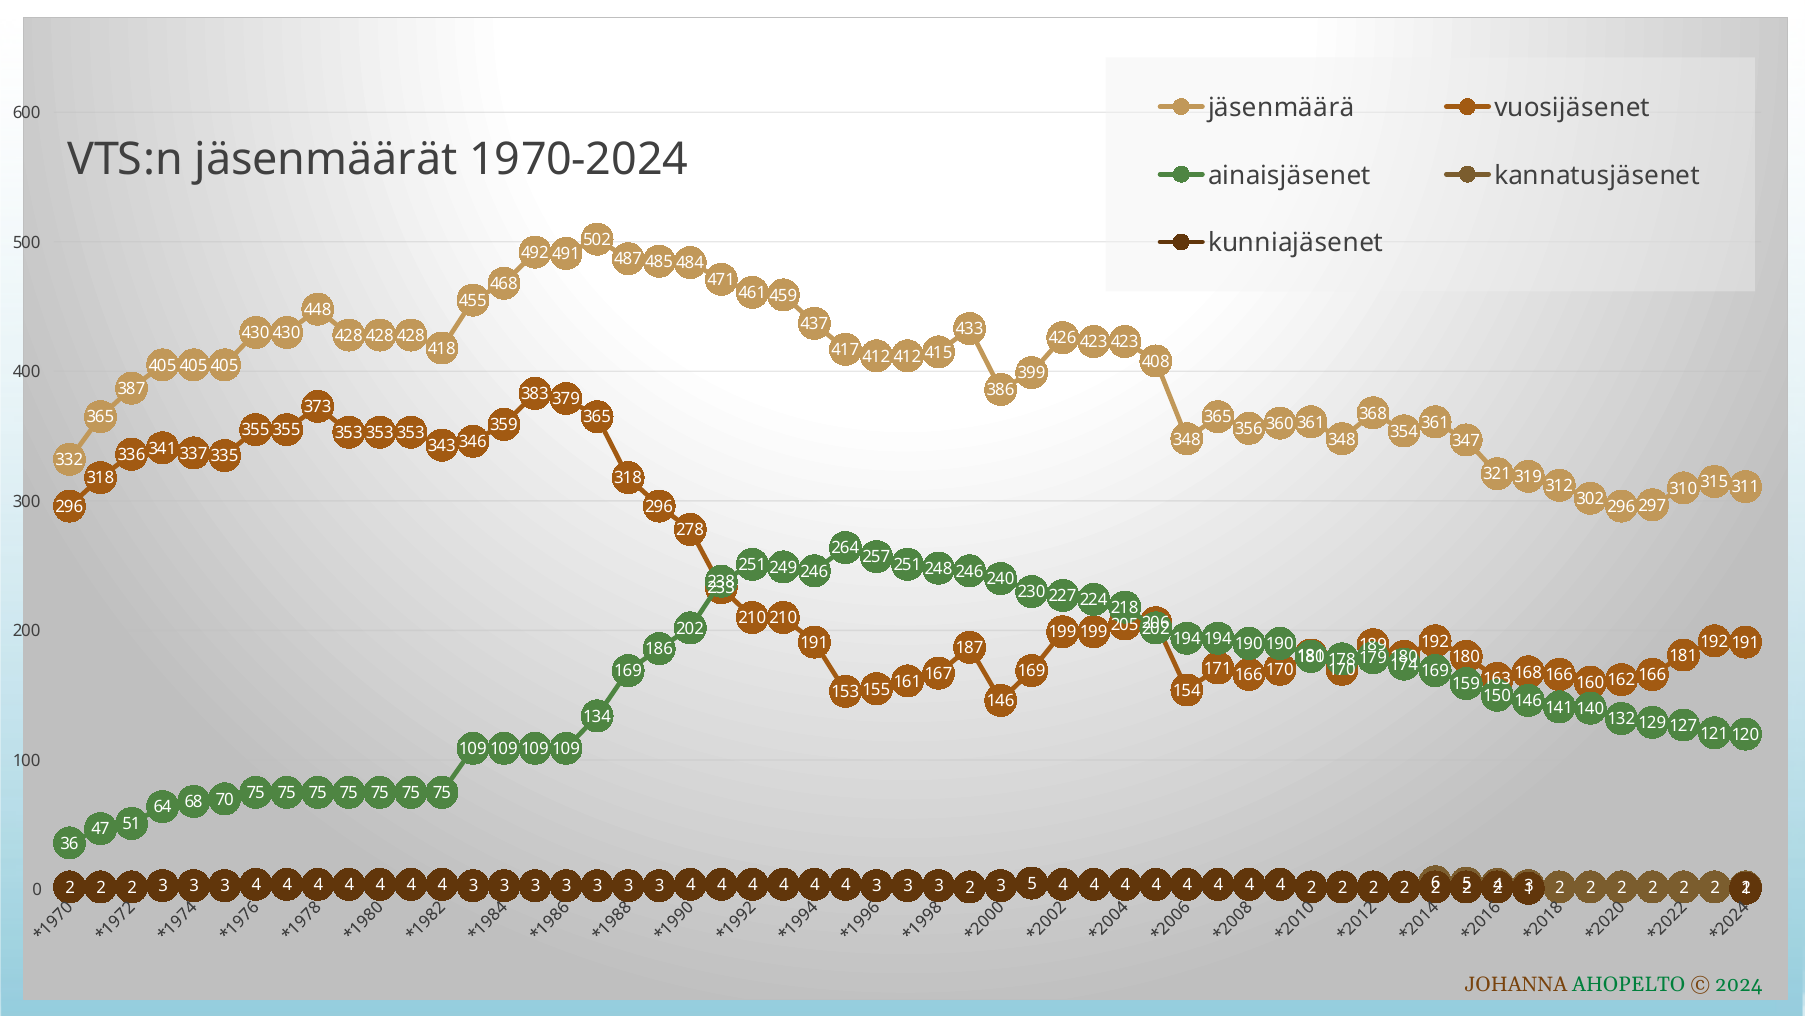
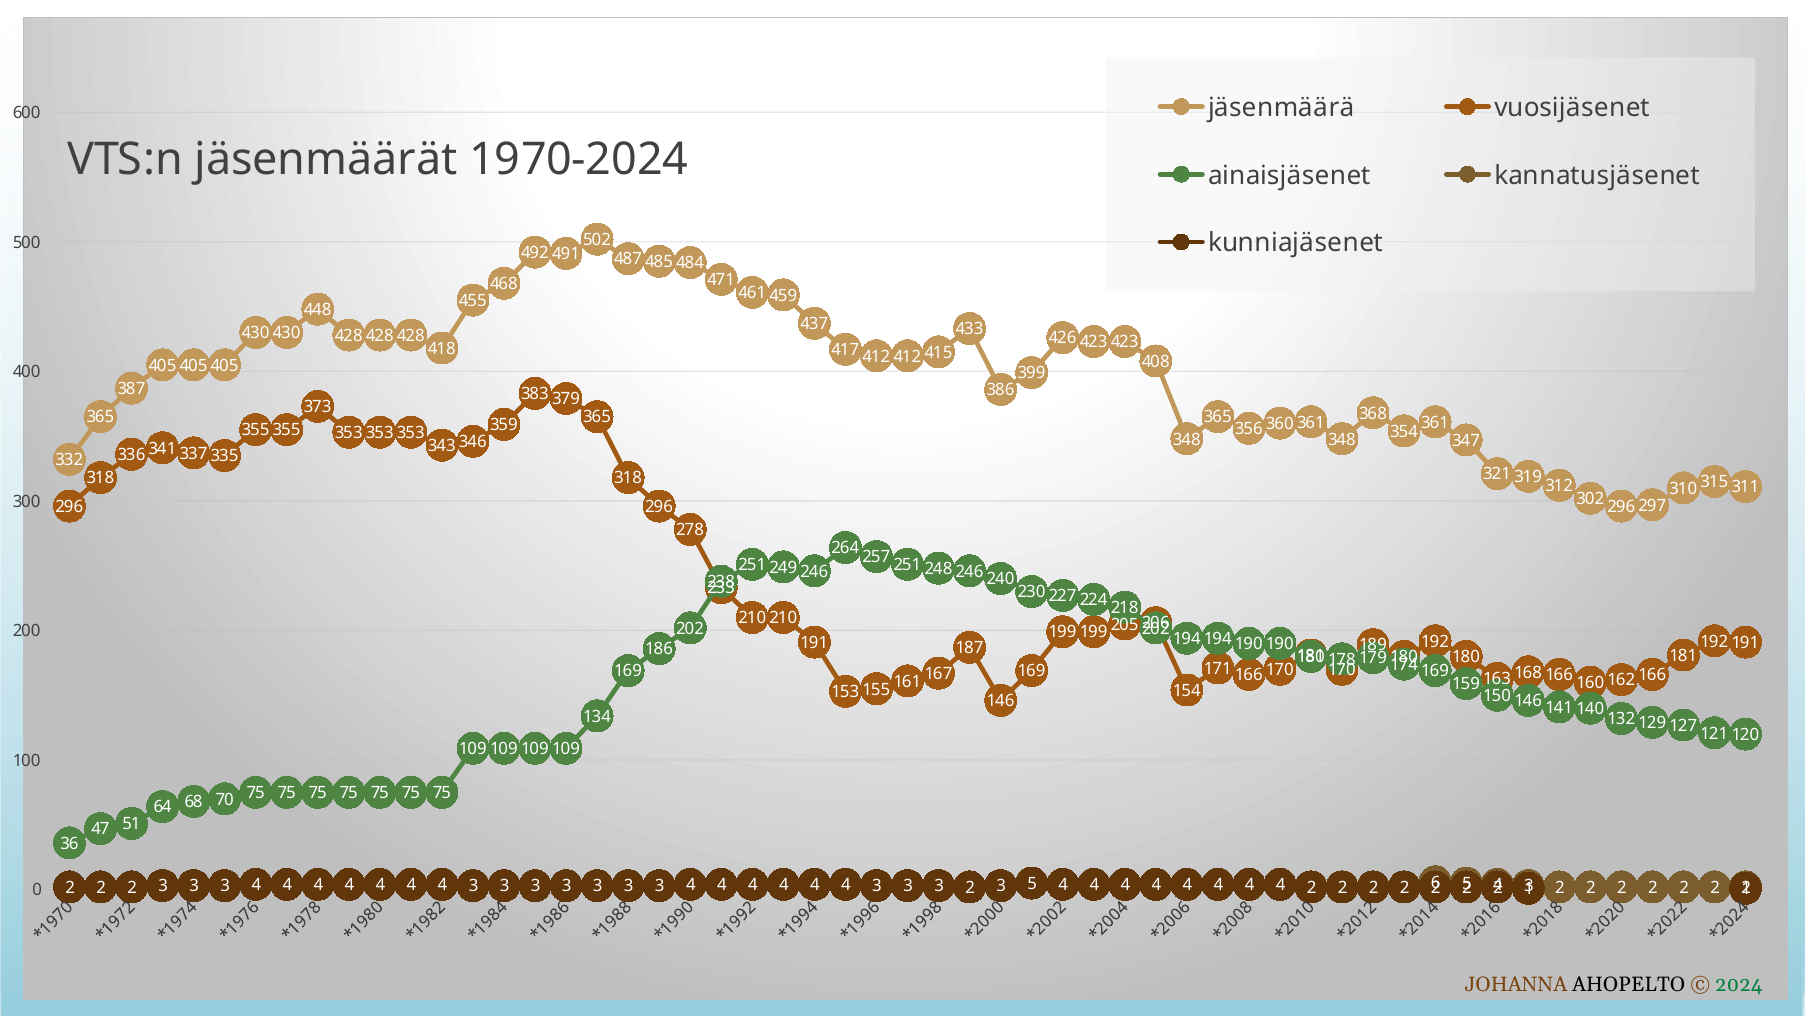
AHOPELTO colour: green -> black (1629, 984)
